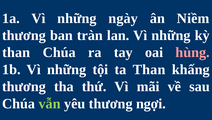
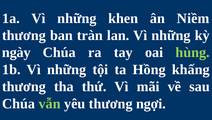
ngày: ngày -> khen (123, 18)
than: than -> ngày (16, 52)
hùng colour: pink -> light green (193, 52)
ta Than: Than -> Hồng (149, 69)
